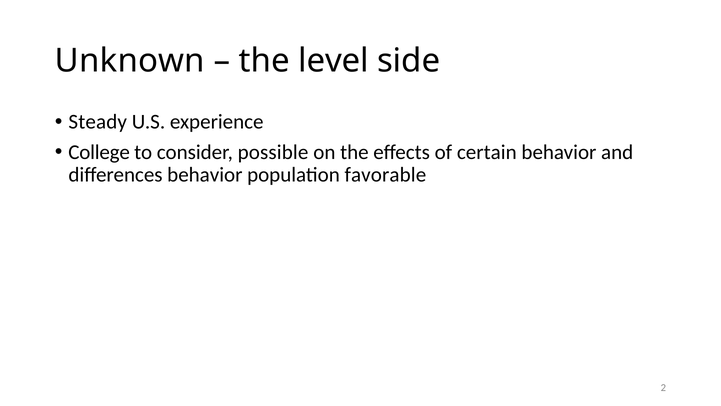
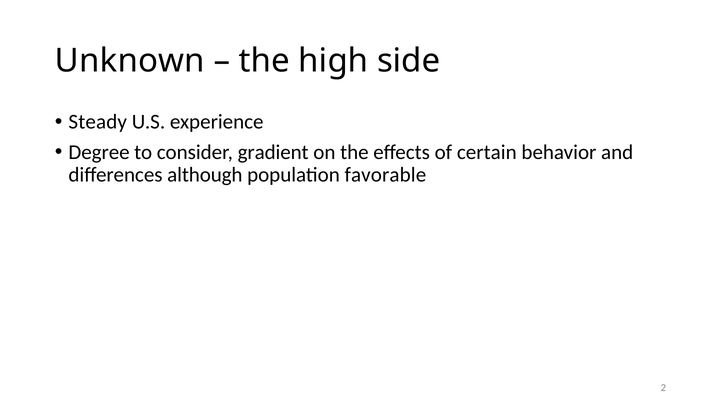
level: level -> high (333, 61)
College: College -> Degree (99, 152)
possible: possible -> gradient (273, 152)
differences behavior: behavior -> although (205, 175)
